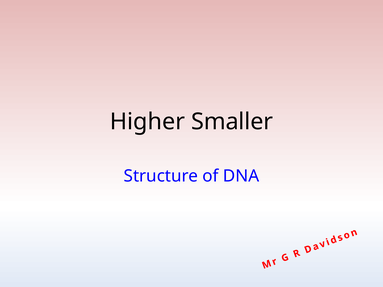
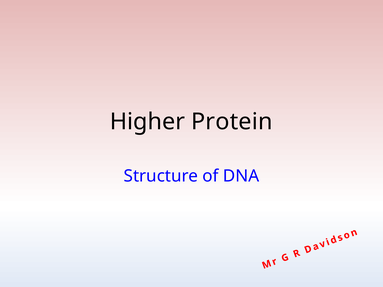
Smaller: Smaller -> Protein (232, 122)
